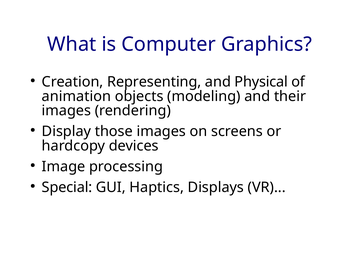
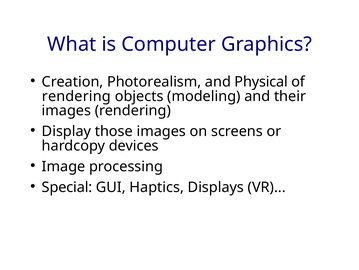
Representing: Representing -> Photorealism (154, 82)
animation: animation -> rendering (76, 96)
